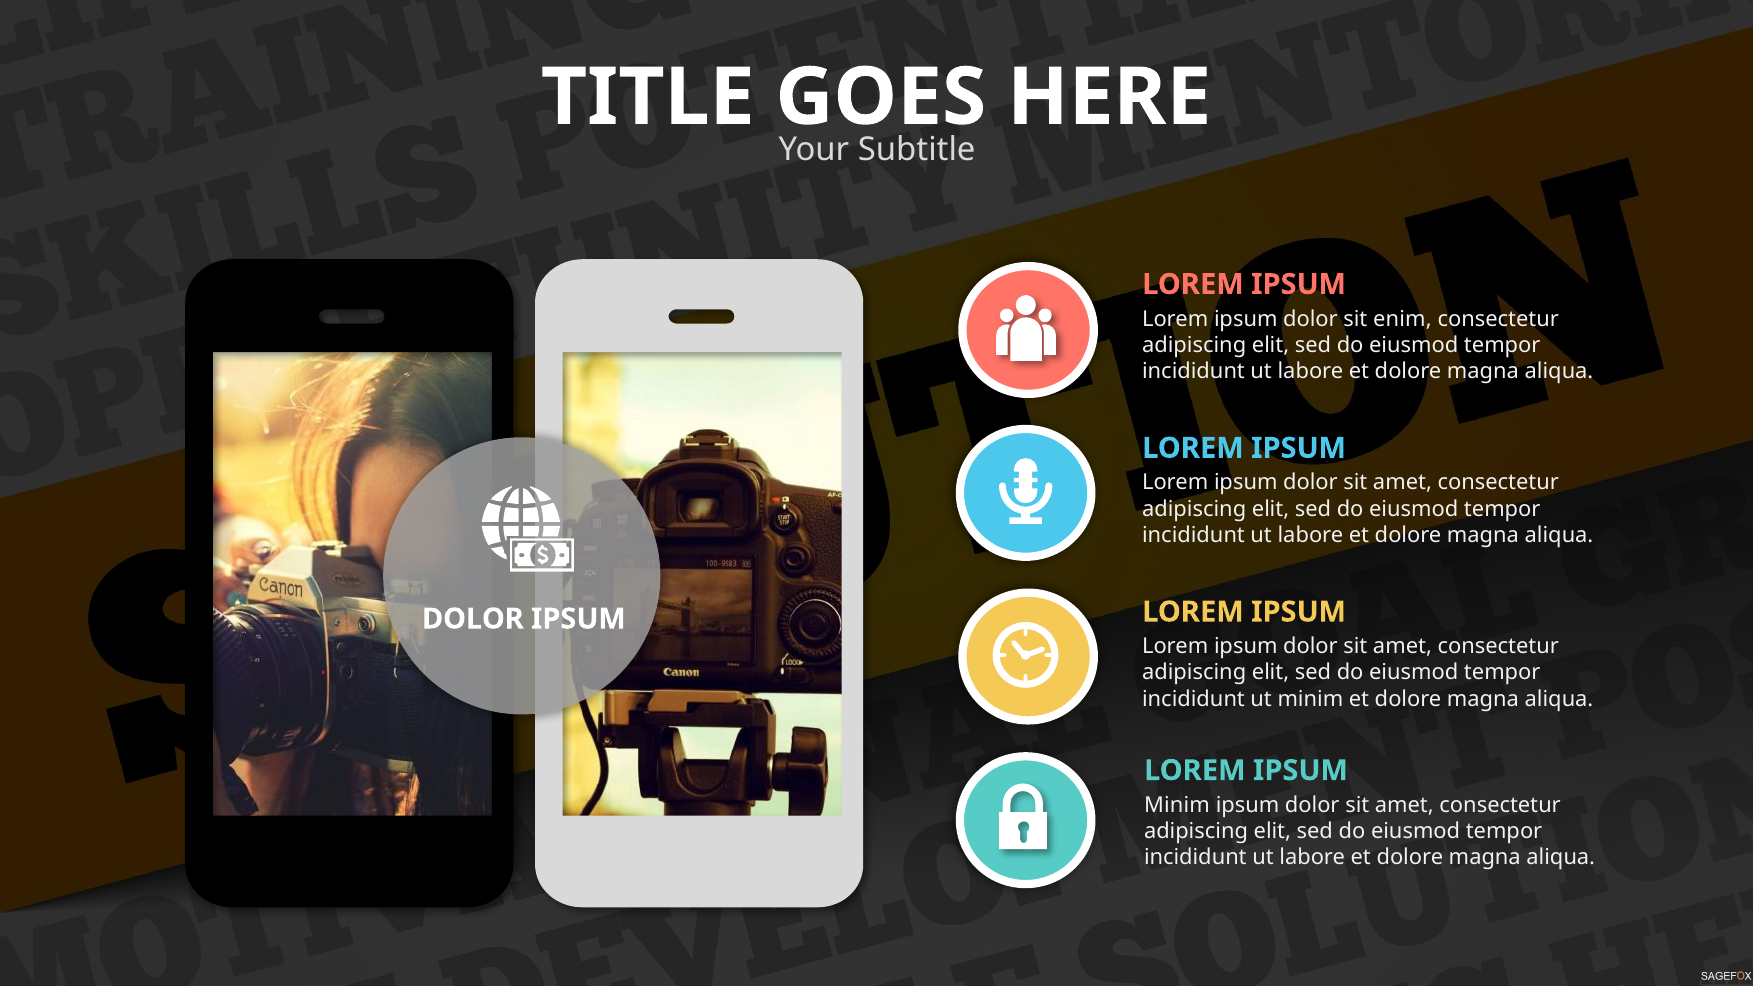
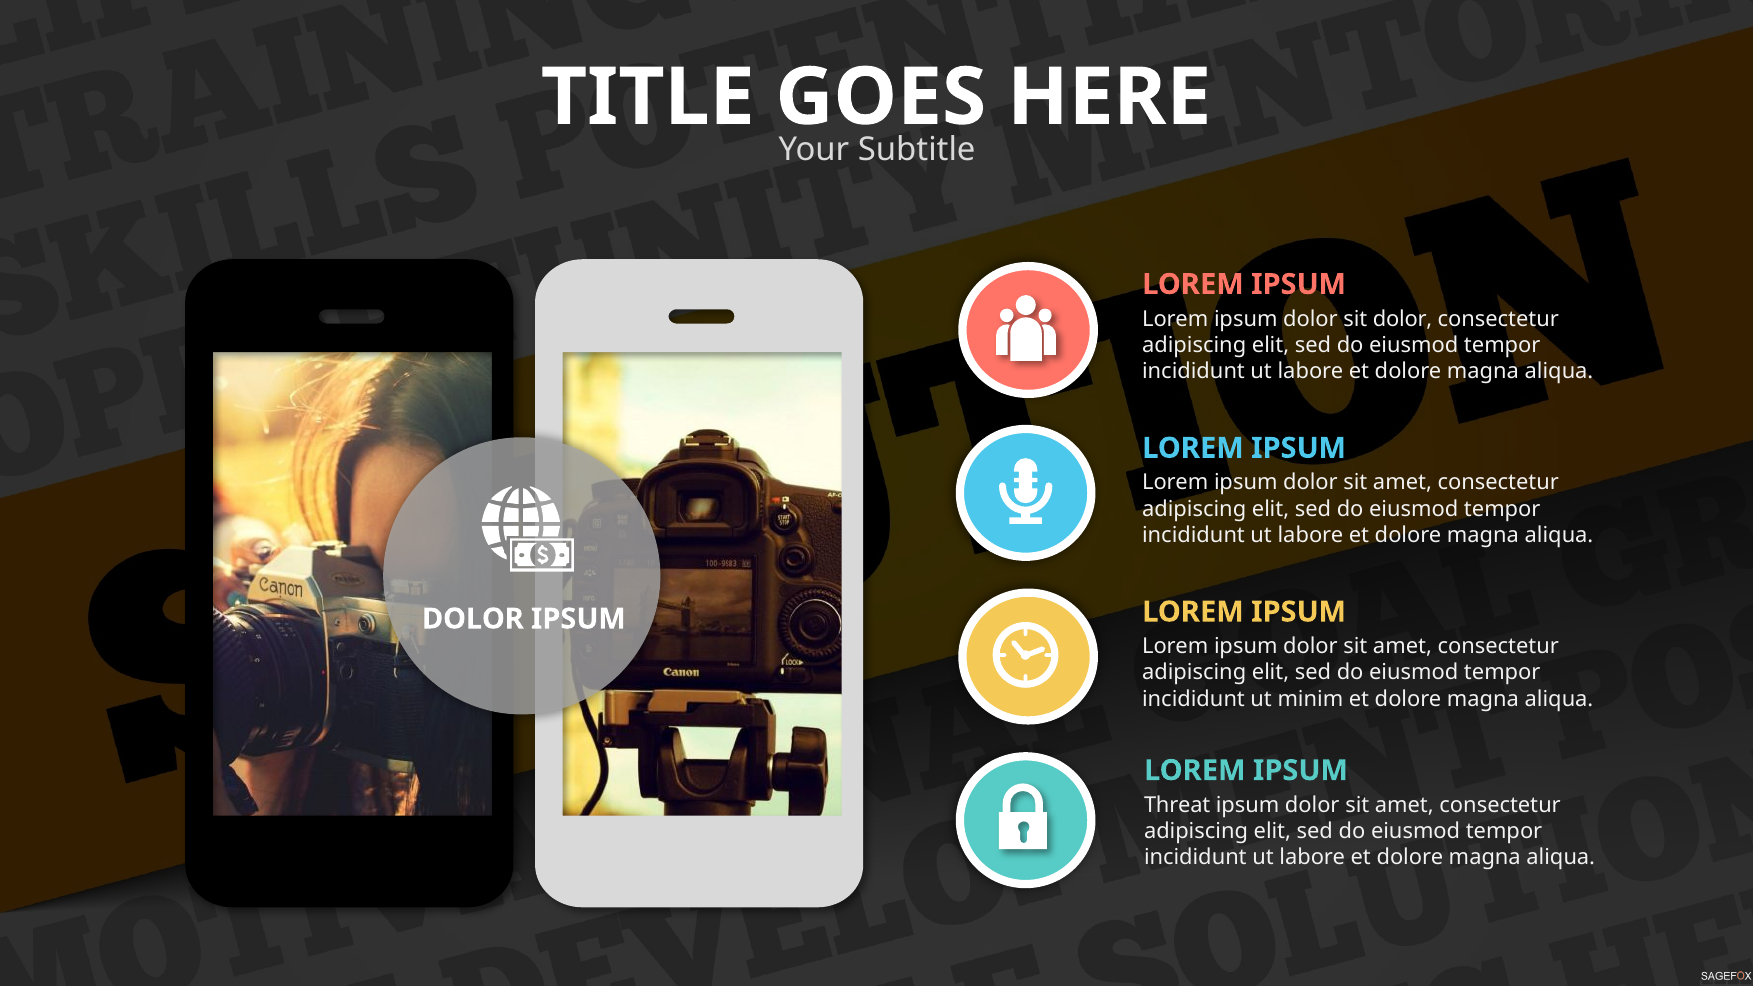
sit enim: enim -> dolor (1403, 319)
Minim: Minim -> Threat (1177, 805)
